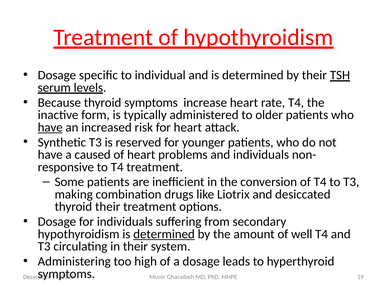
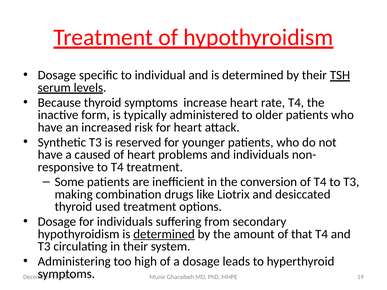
have underline: present -> none (50, 127)
thyroid their: their -> used (108, 207)
well: well -> that (302, 234)
